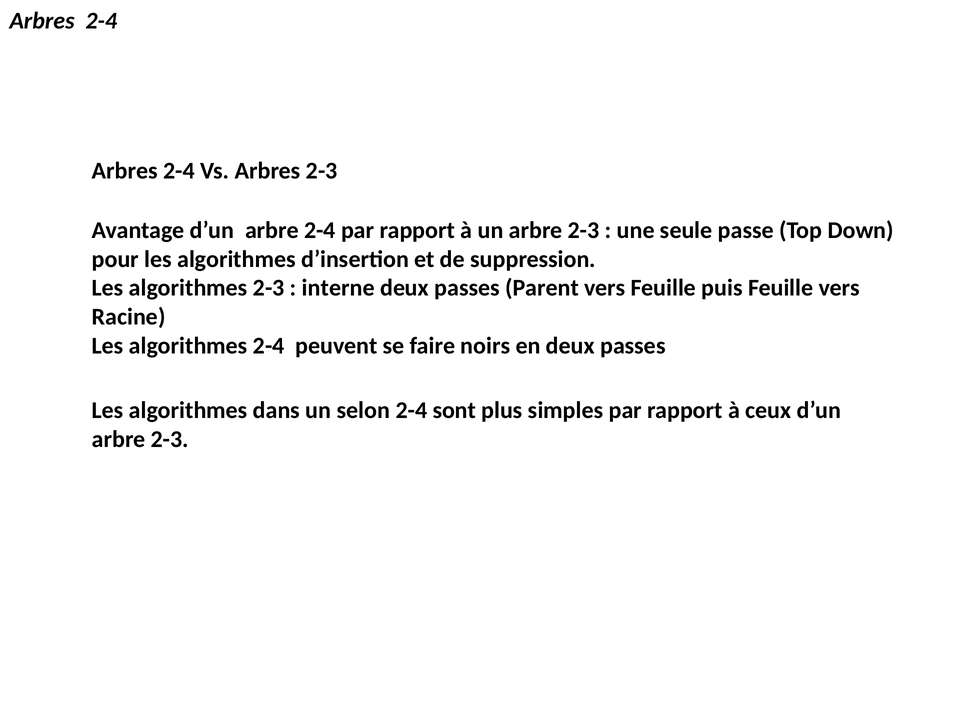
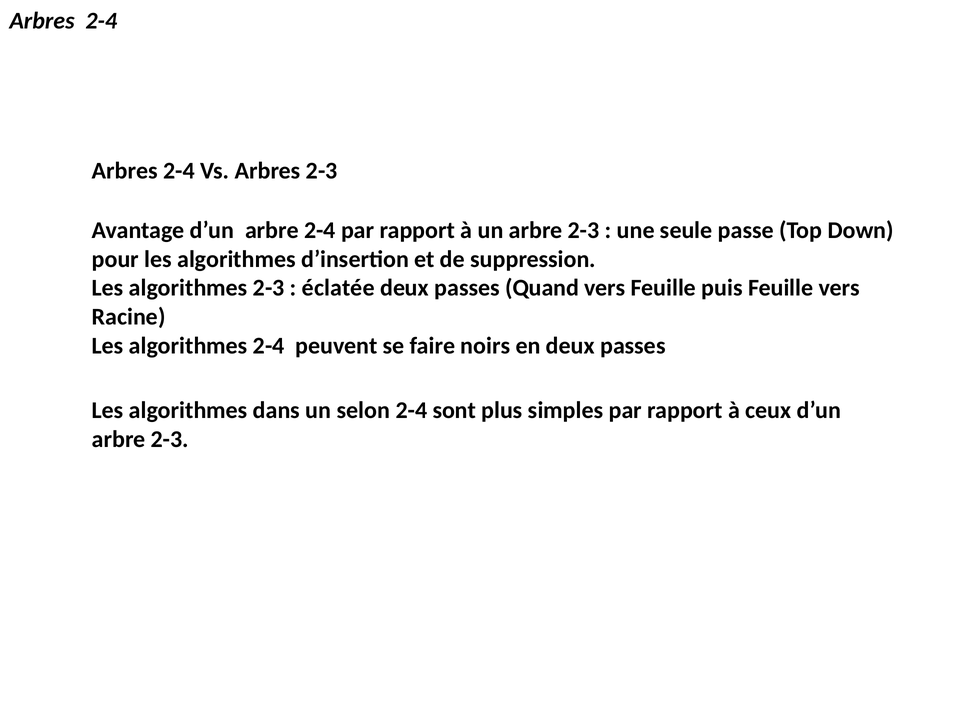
interne: interne -> éclatée (338, 288)
Parent: Parent -> Quand (542, 288)
